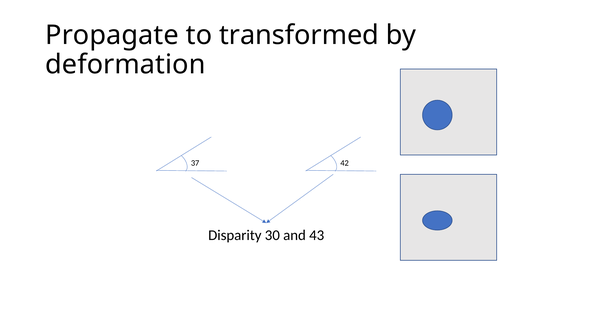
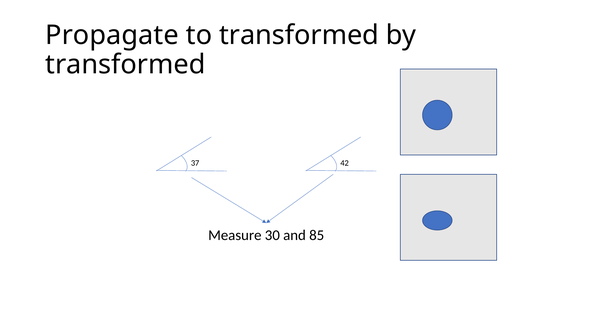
deformation: deformation -> transformed (125, 65)
Disparity: Disparity -> Measure (235, 235)
43: 43 -> 85 (317, 235)
